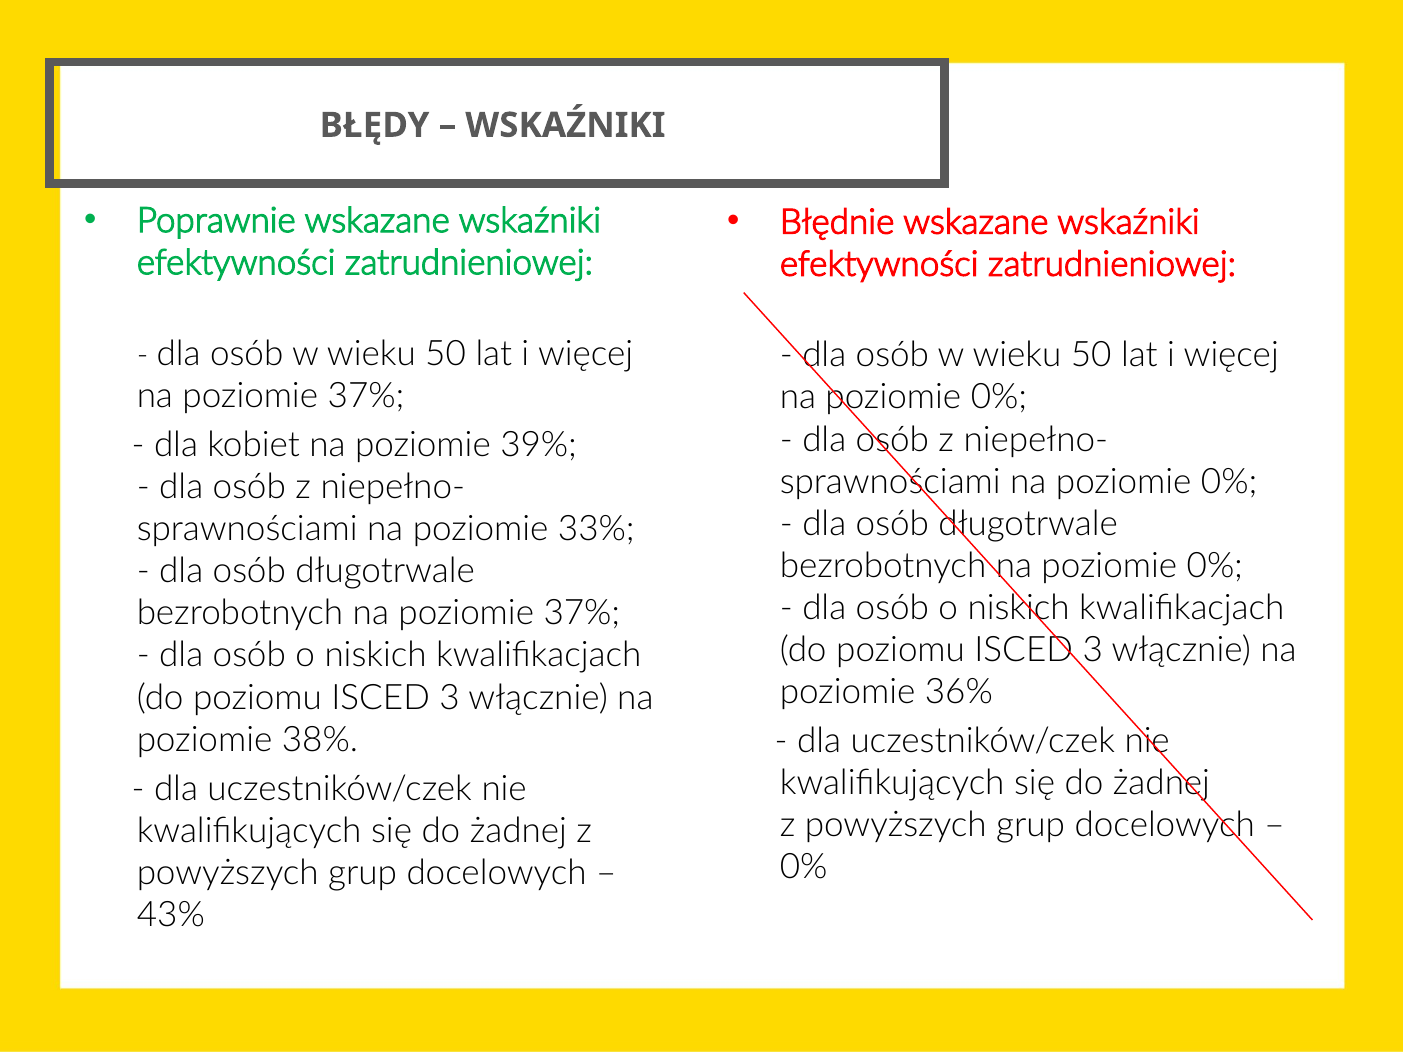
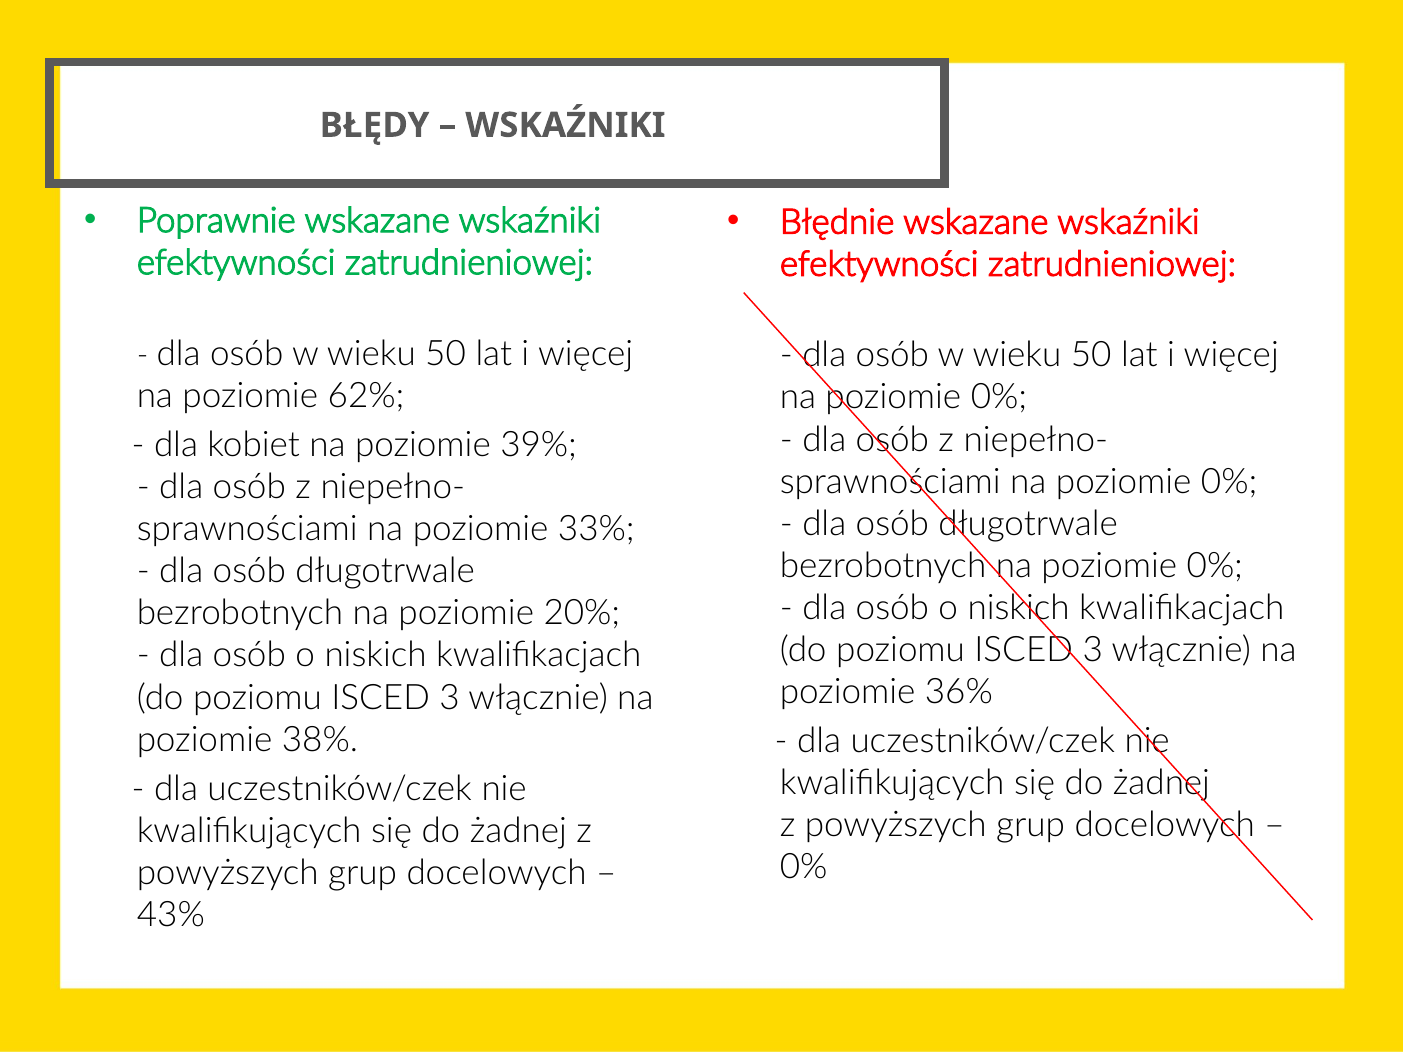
37%: 37% -> 62% (366, 396)
bezrobotnych na poziomie 37%: 37% -> 20% (582, 613)
